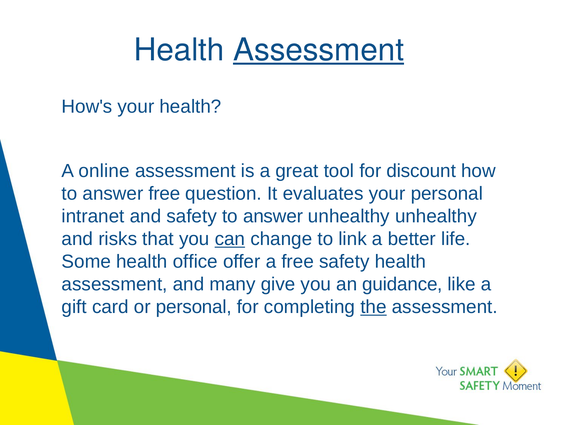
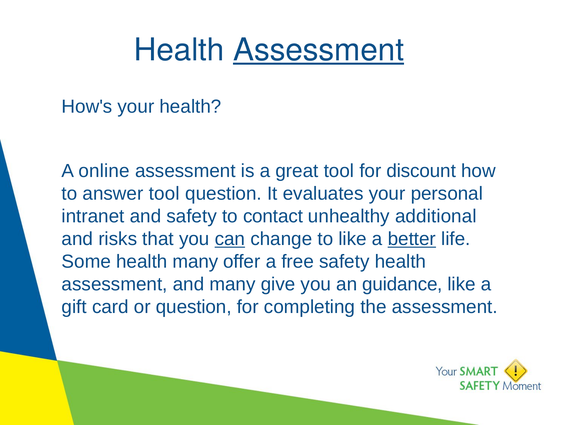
answer free: free -> tool (164, 193)
answer: answer -> contact (273, 216)
unhealthy unhealthy: unhealthy -> additional (436, 216)
to link: link -> like (353, 239)
better underline: none -> present (412, 239)
health office: office -> many (195, 261)
or personal: personal -> question (194, 307)
the underline: present -> none (373, 307)
